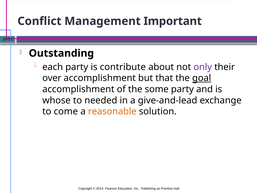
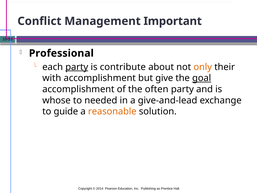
Outstanding: Outstanding -> Professional (61, 53)
party underline: none -> present (77, 67)
only colour: purple -> orange (203, 67)
over: over -> with (52, 78)
that: that -> give (164, 78)
some: some -> often (157, 89)
come: come -> guide (66, 111)
